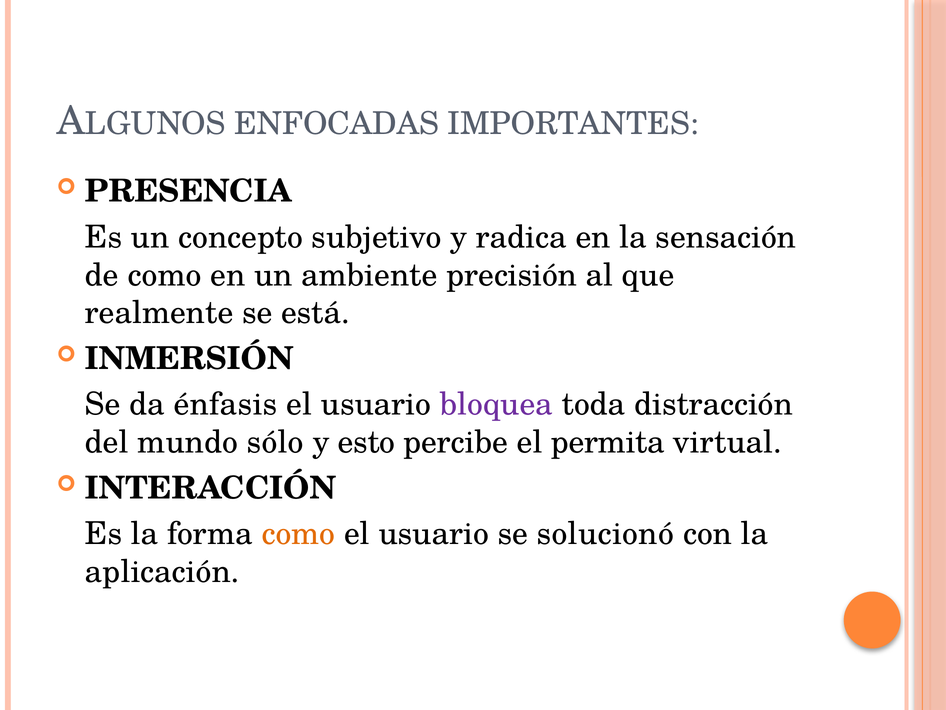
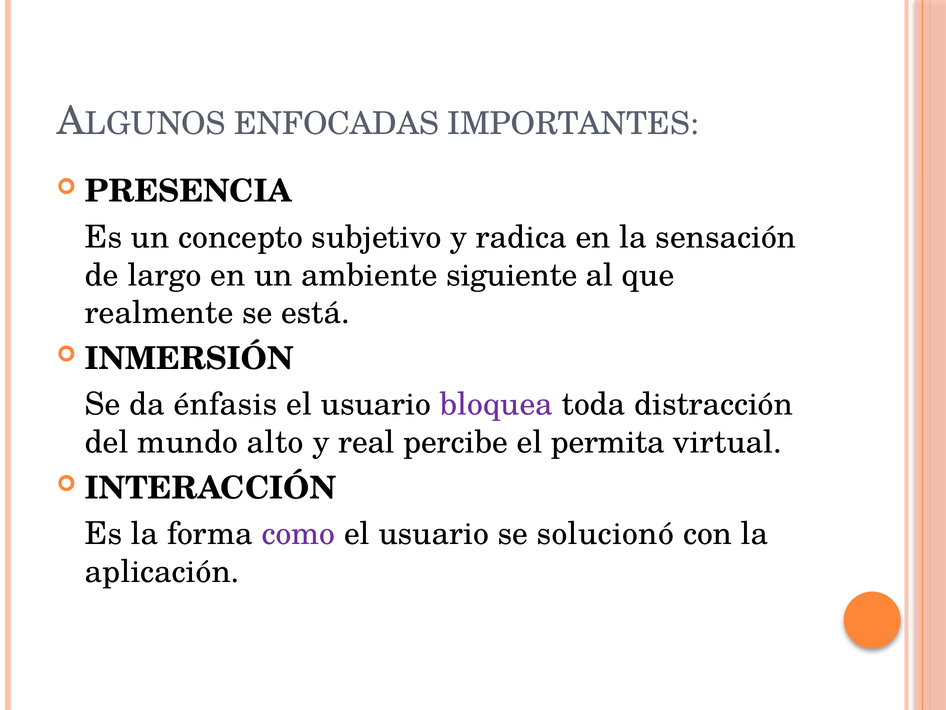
de como: como -> largo (165, 275)
precisión: precisión -> siguiente (512, 275)
sólo: sólo -> alto (275, 442)
esto: esto -> real (367, 442)
como colour: orange -> purple (299, 534)
